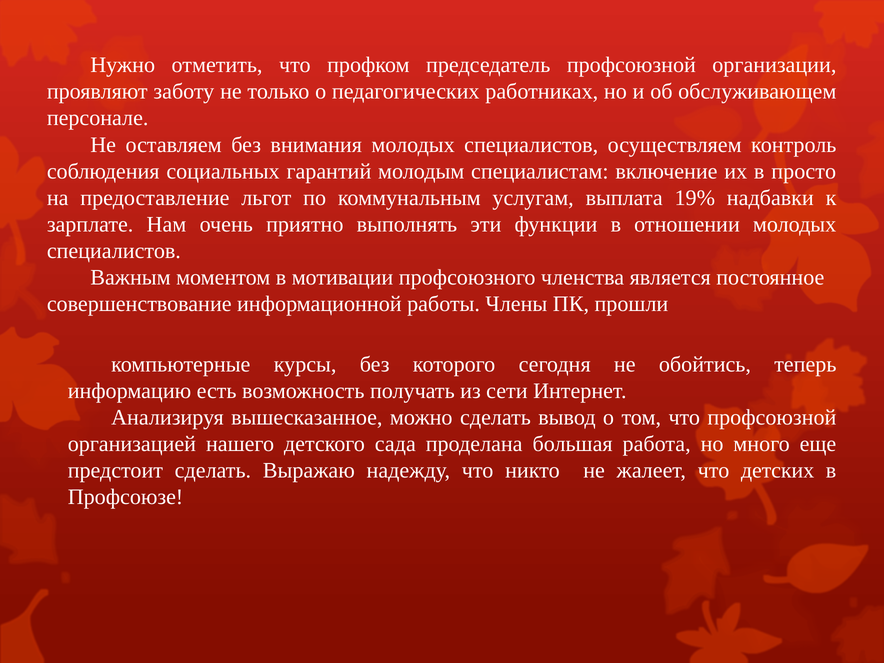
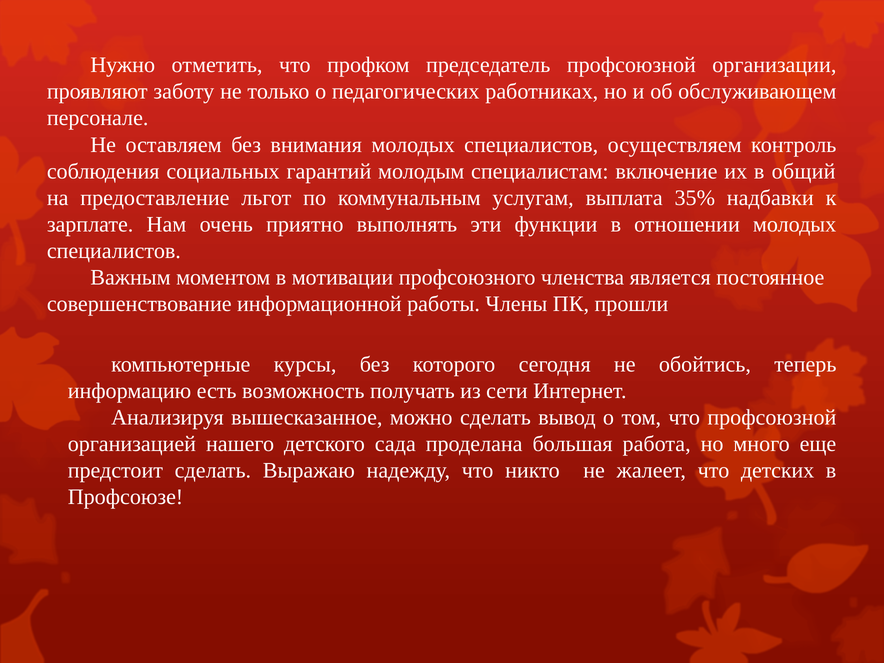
просто: просто -> общий (804, 171)
19%: 19% -> 35% (695, 198)
